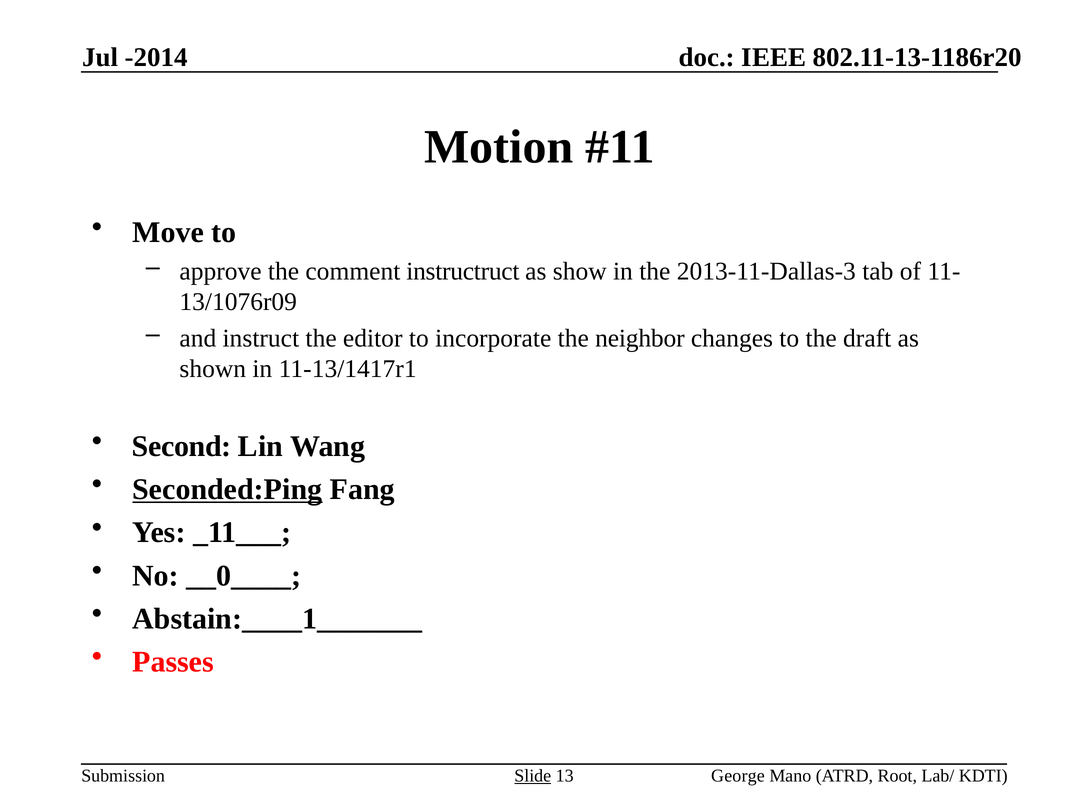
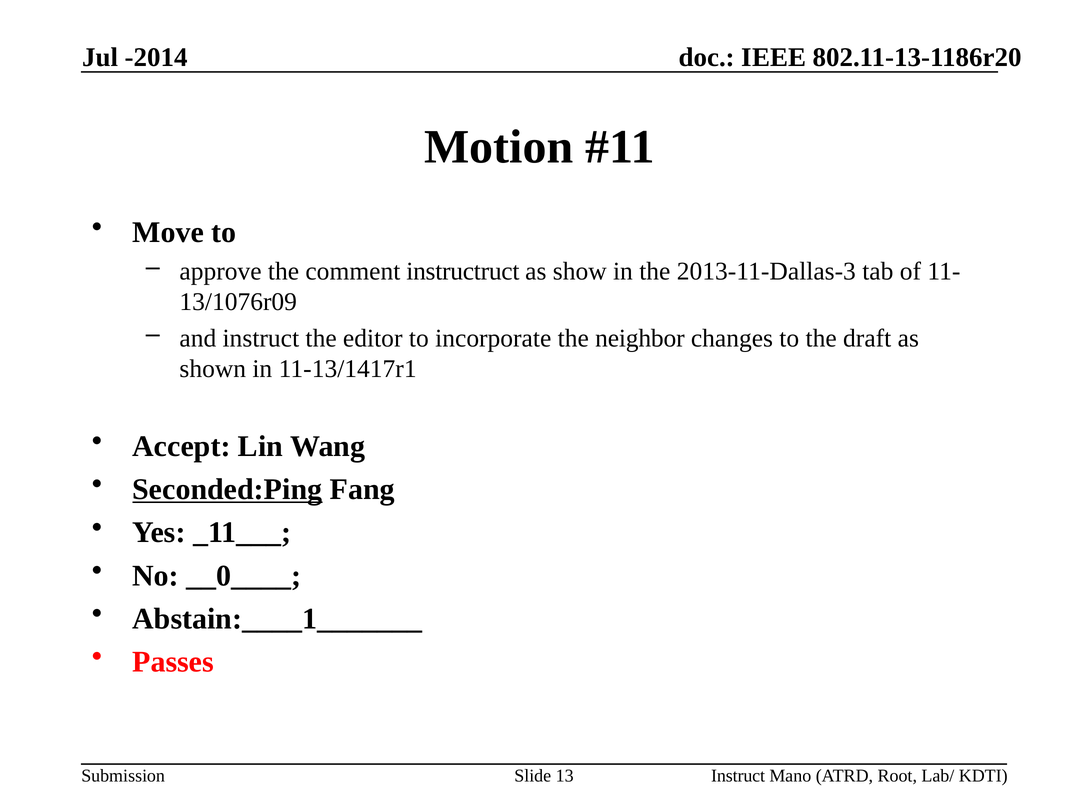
Second: Second -> Accept (181, 446)
Slide underline: present -> none (533, 776)
George: George -> Instruct (738, 776)
